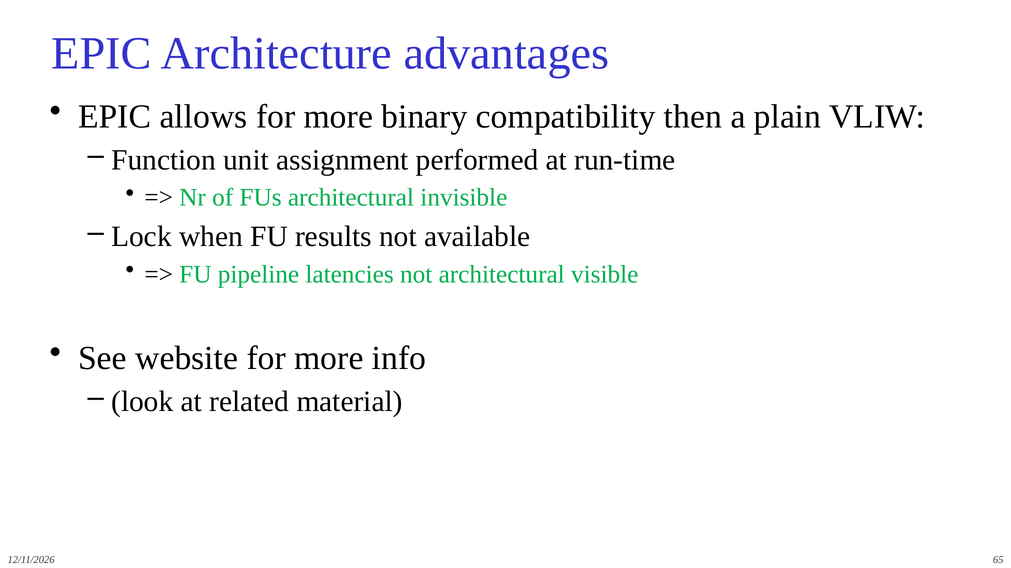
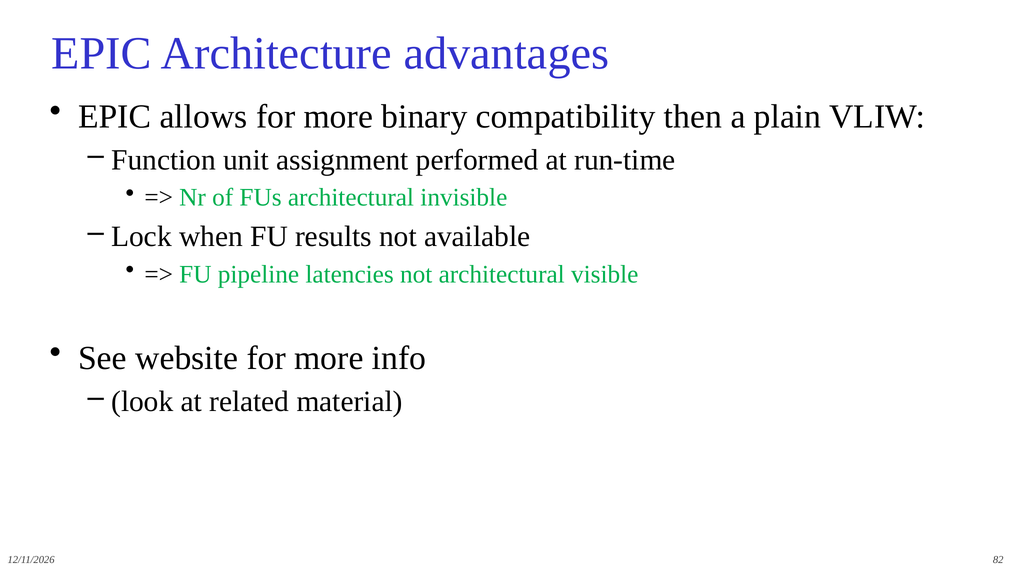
65: 65 -> 82 (998, 561)
